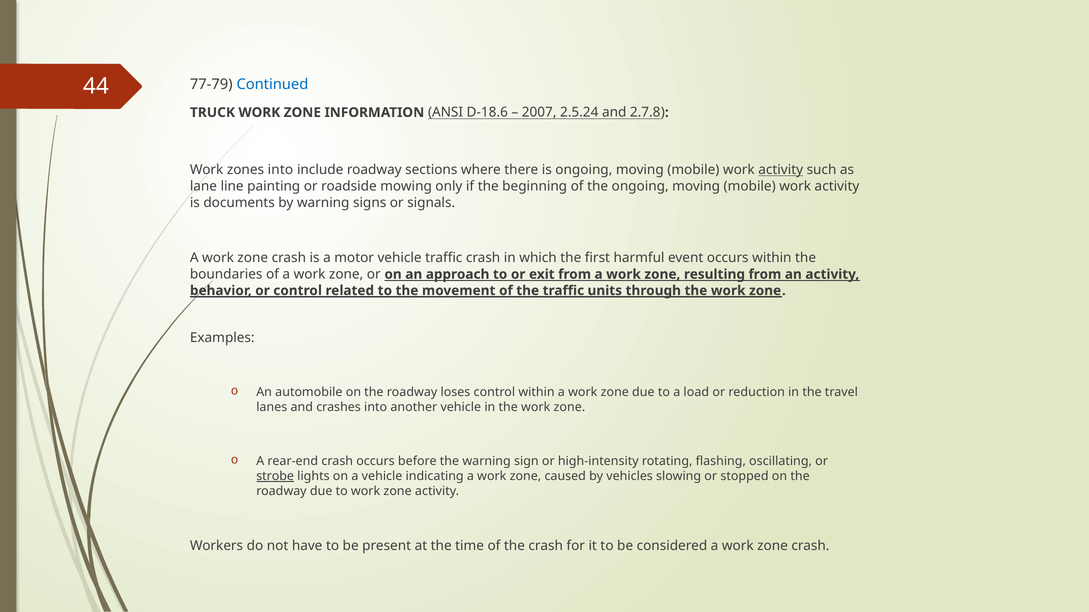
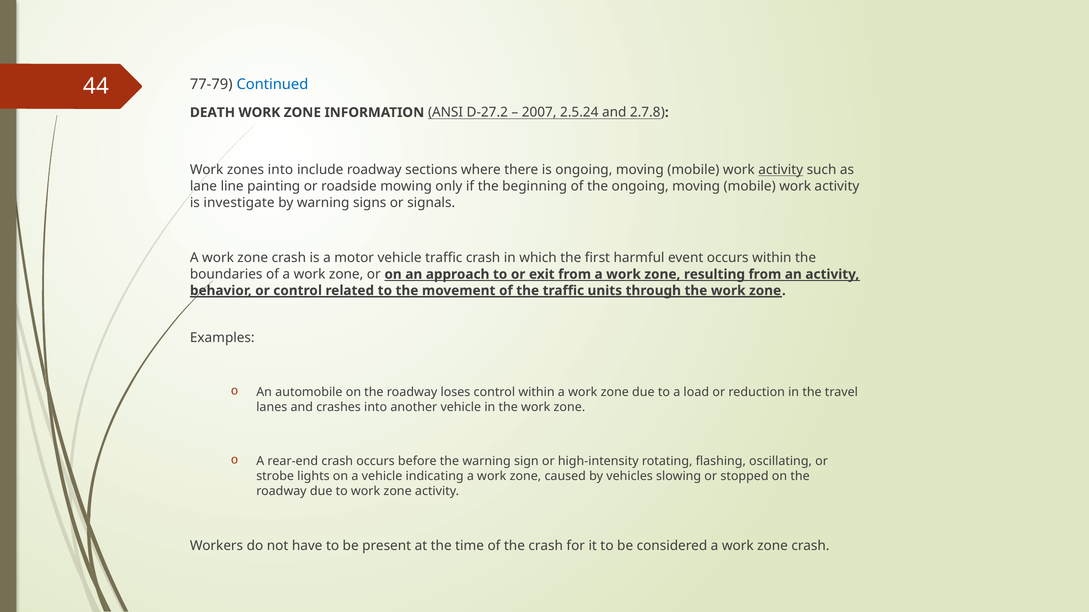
TRUCK: TRUCK -> DEATH (213, 113)
D-18.6: D-18.6 -> D-27.2 (487, 113)
documents: documents -> investigate (239, 203)
strobe underline: present -> none (275, 477)
